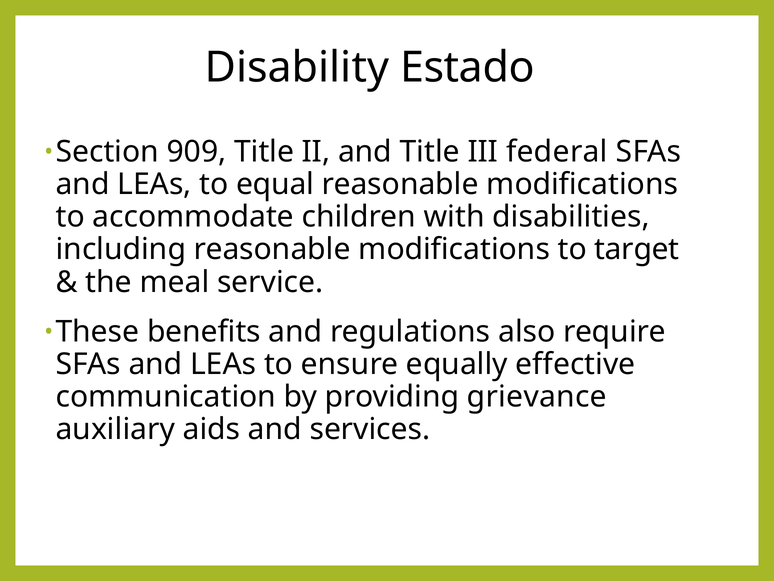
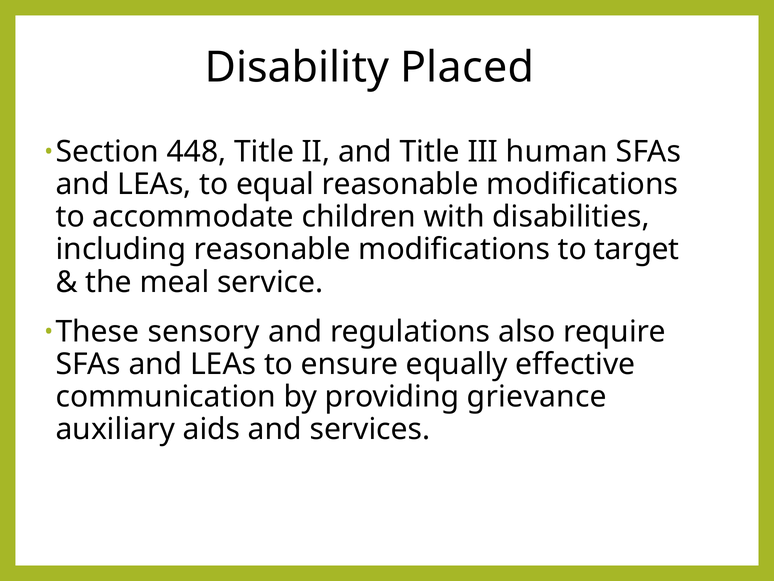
Estado: Estado -> Placed (467, 68)
909: 909 -> 448 (196, 152)
federal: federal -> human (557, 152)
benefits: benefits -> sensory (204, 332)
